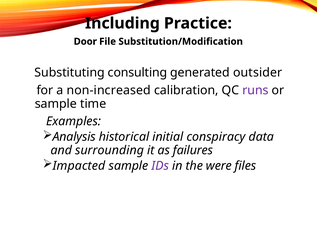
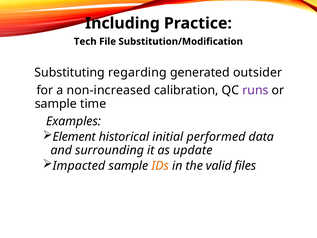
Door: Door -> Tech (85, 41)
consulting: consulting -> regarding (137, 73)
Analysis: Analysis -> Element (74, 137)
conspiracy: conspiracy -> performed (216, 137)
failures: failures -> update (193, 150)
IDs colour: purple -> orange (160, 166)
were: were -> valid (219, 166)
